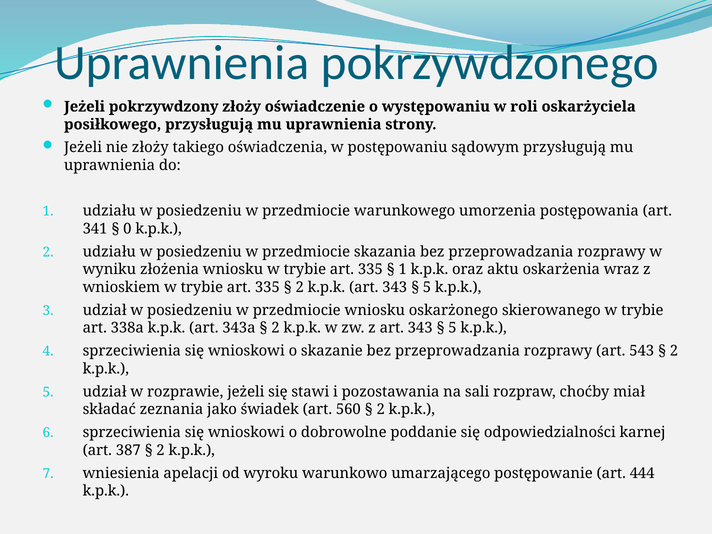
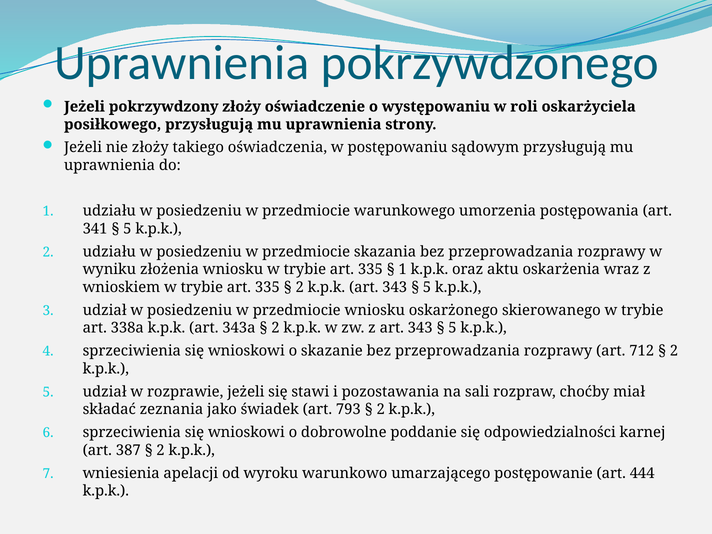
0: 0 -> 5 (127, 229)
543: 543 -> 712 (642, 351)
560: 560 -> 793 (348, 410)
